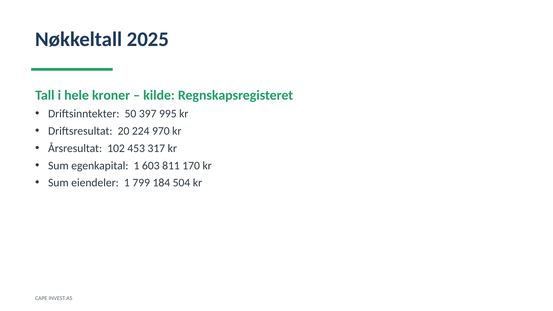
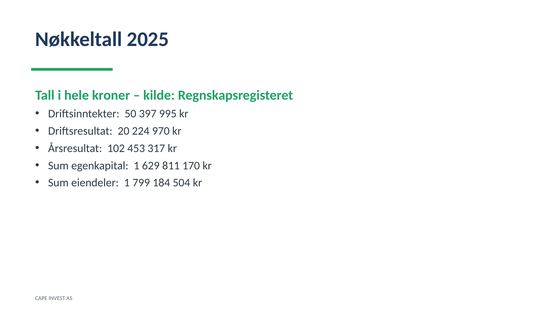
603: 603 -> 629 (151, 166)
